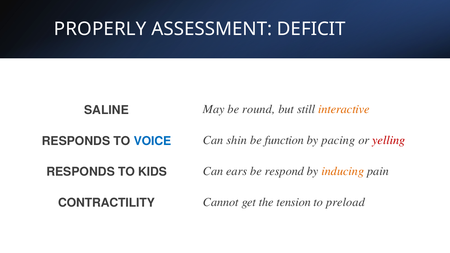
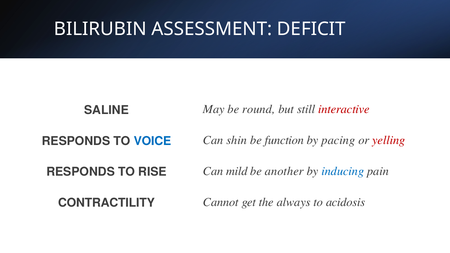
PROPERLY: PROPERLY -> BILIRUBIN (100, 29)
interactive colour: orange -> red (344, 109)
KIDS: KIDS -> RISE (152, 172)
ears: ears -> mild (237, 171)
respond: respond -> another (284, 171)
inducing colour: orange -> blue (343, 171)
tension: tension -> always (294, 202)
preload: preload -> acidosis (346, 202)
